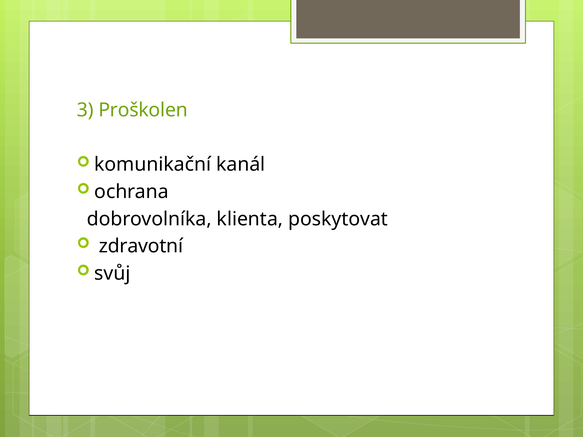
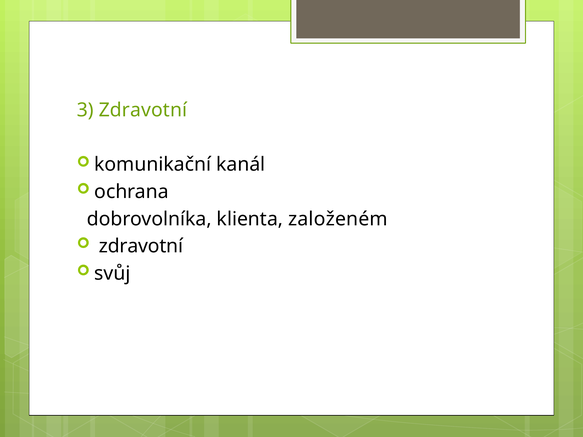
3 Proškolen: Proškolen -> Zdravotní (143, 110)
poskytovat: poskytovat -> založeném (338, 219)
